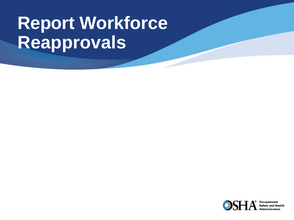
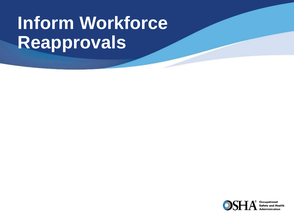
Report: Report -> Inform (46, 23)
